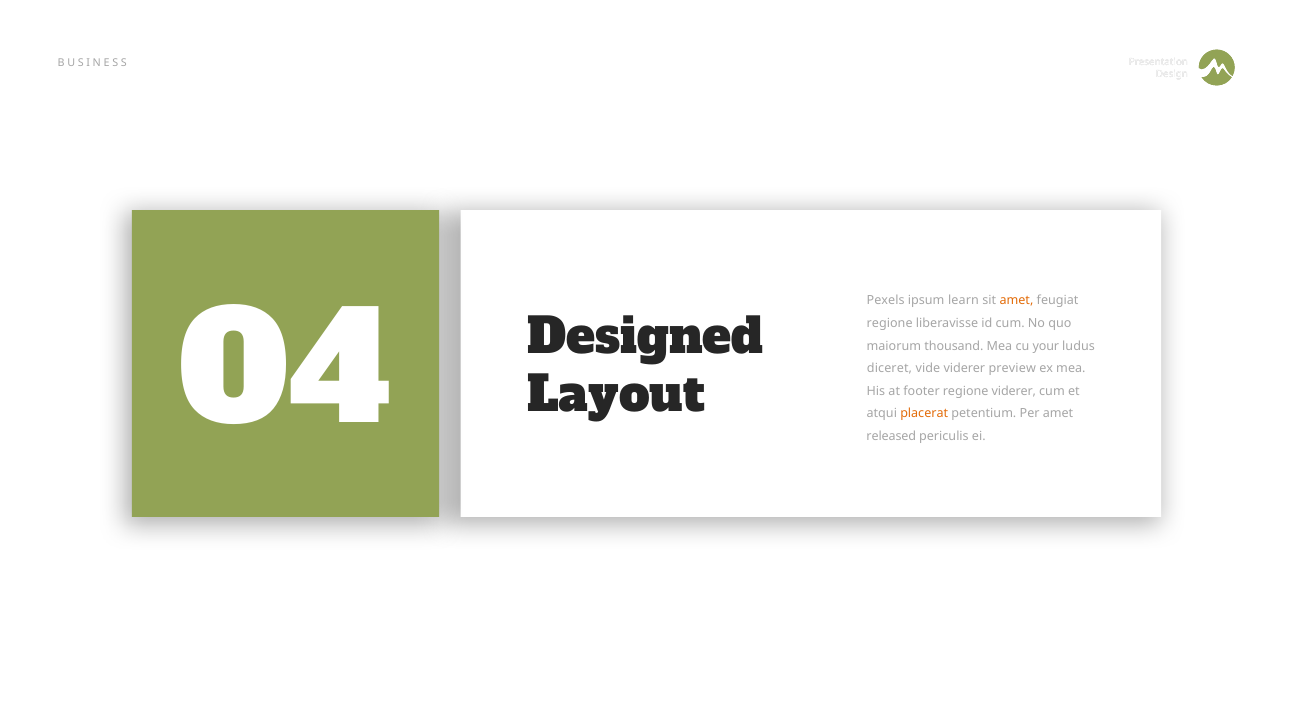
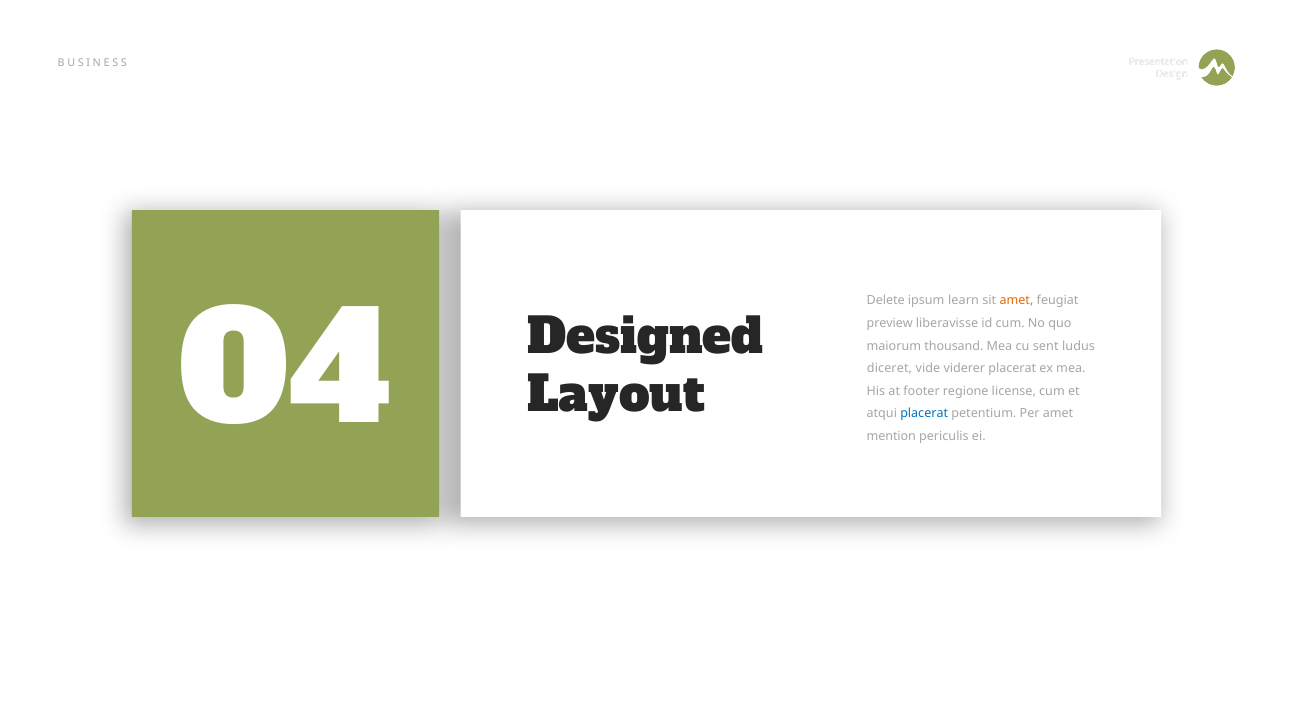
Pexels: Pexels -> Delete (886, 301)
regione: regione -> preview (890, 323)
your: your -> sent (1046, 346)
viderer preview: preview -> placerat (1012, 369)
regione viderer: viderer -> license (1014, 391)
placerat colour: orange -> blue (924, 414)
released: released -> mention (891, 437)
